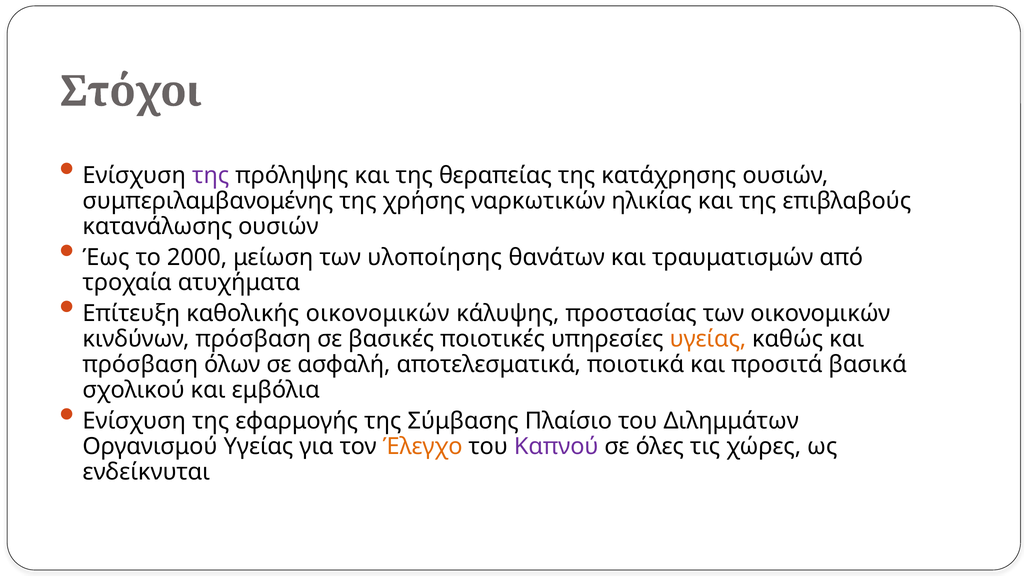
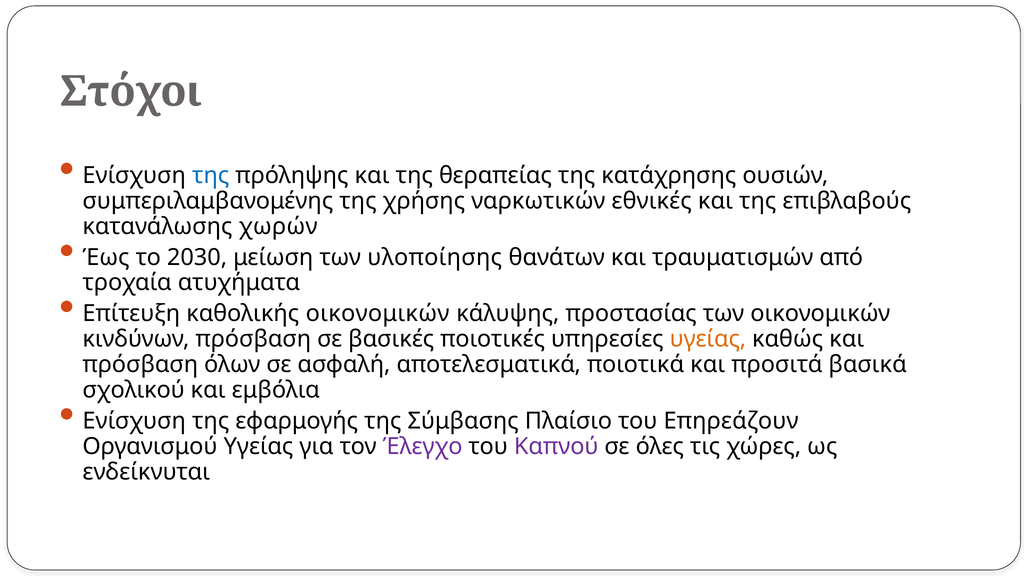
της colour: purple -> blue (211, 176)
ηλικίας: ηλικίας -> εθνικές (652, 201)
κατανάλωσης ουσιών: ουσιών -> χωρών (278, 226)
2000: 2000 -> 2030 (197, 257)
Διλημμάτων: Διλημμάτων -> Επηρεάζουν (731, 421)
Έλεγχο colour: orange -> purple (423, 447)
